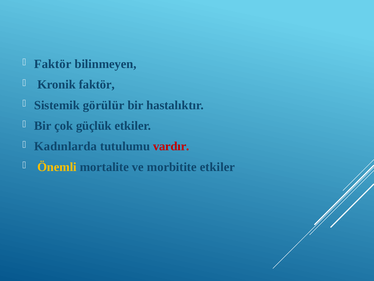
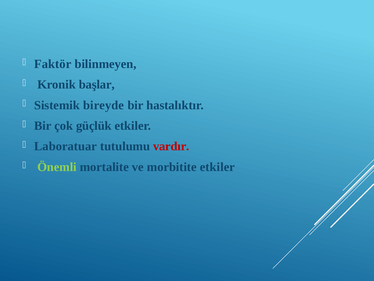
Kronik faktör: faktör -> başlar (97, 84)
görülür: görülür -> bireyde (104, 105)
Kadınlarda: Kadınlarda -> Laboratuar (66, 146)
Önemli colour: yellow -> light green (57, 167)
